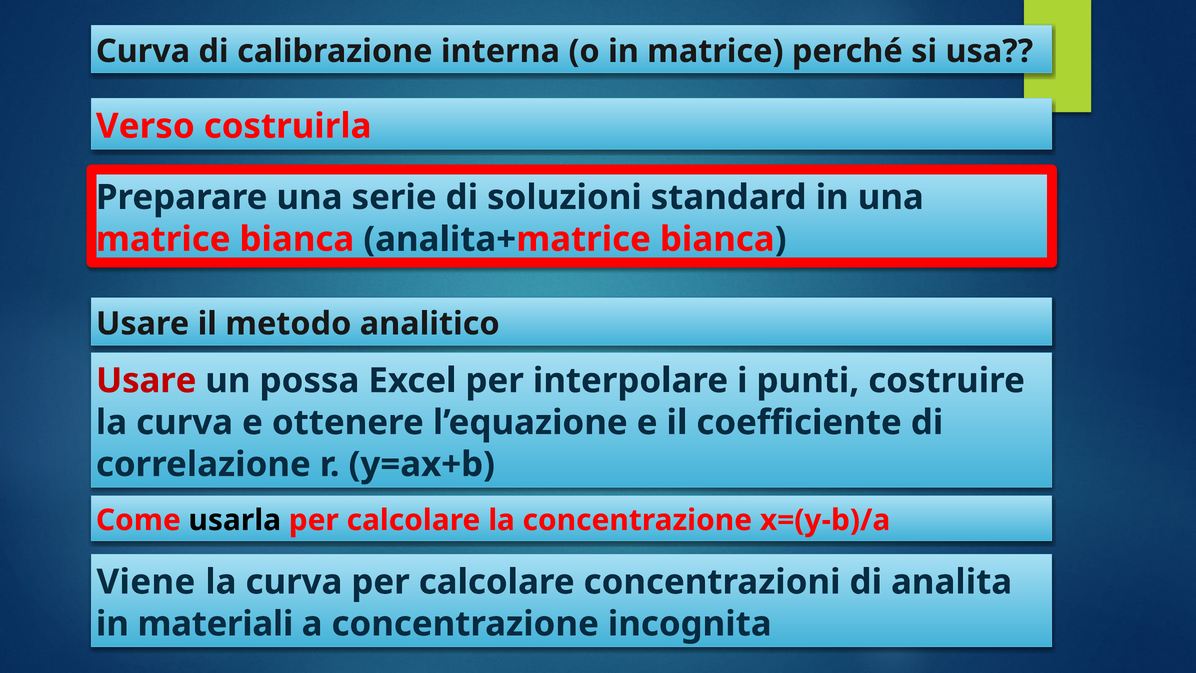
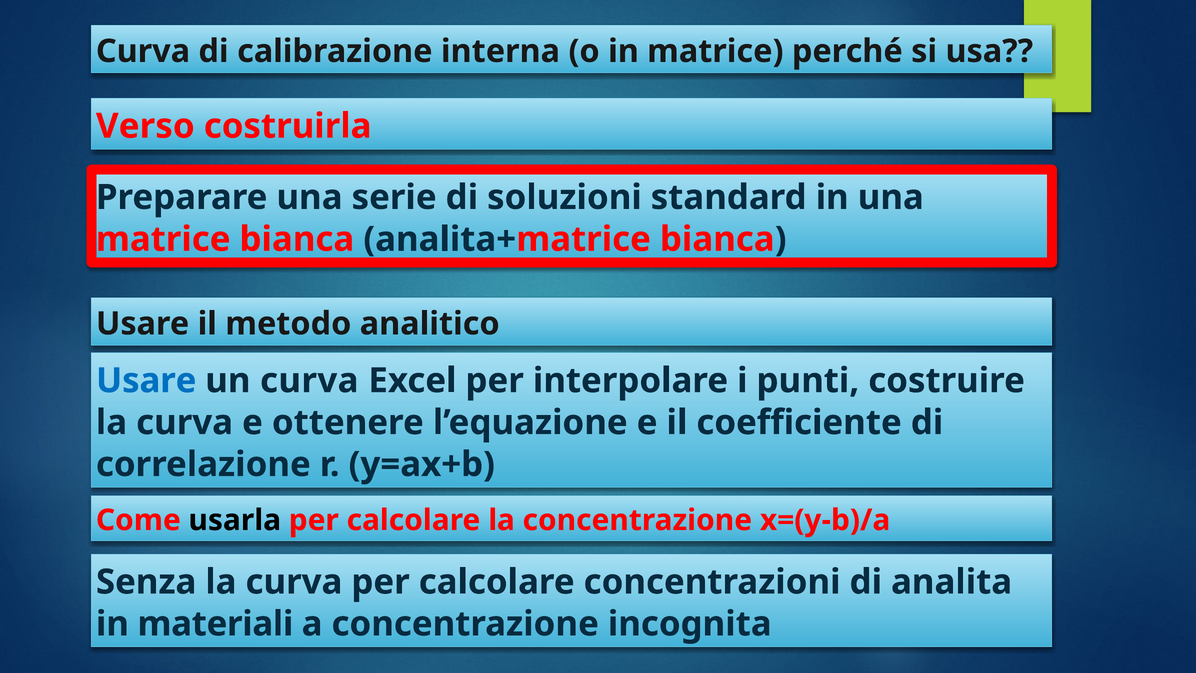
Usare colour: red -> blue (146, 381)
un possa: possa -> curva (309, 381)
Viene: Viene -> Senza (146, 582)
